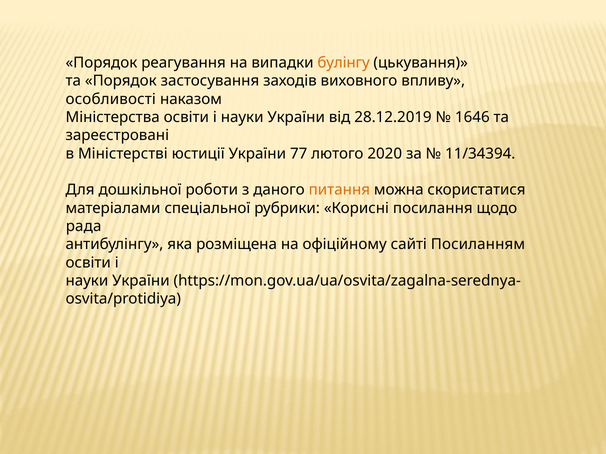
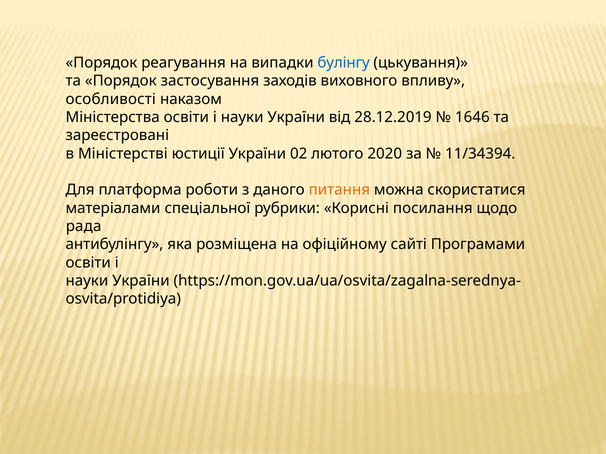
булінгу colour: orange -> blue (344, 63)
77: 77 -> 02 (299, 154)
дошкільної: дошкільної -> платформа (140, 190)
Посиланням: Посиланням -> Програмами (478, 245)
